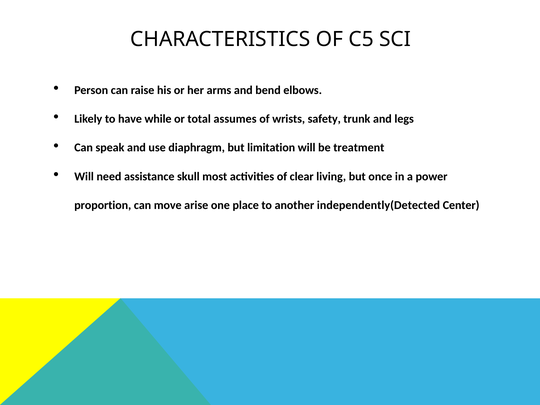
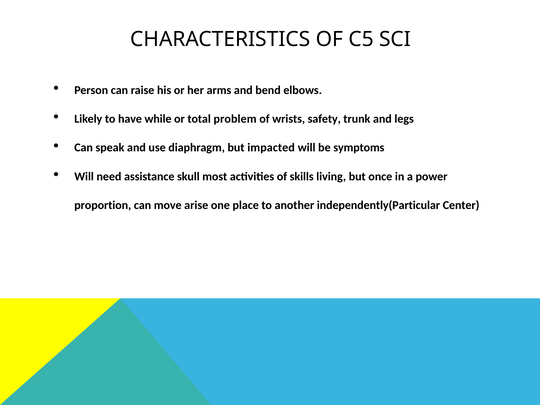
assumes: assumes -> problem (235, 119)
limitation: limitation -> impacted (271, 148)
treatment: treatment -> symptoms (359, 148)
clear: clear -> skills (302, 176)
independently(Detected: independently(Detected -> independently(Particular (378, 205)
